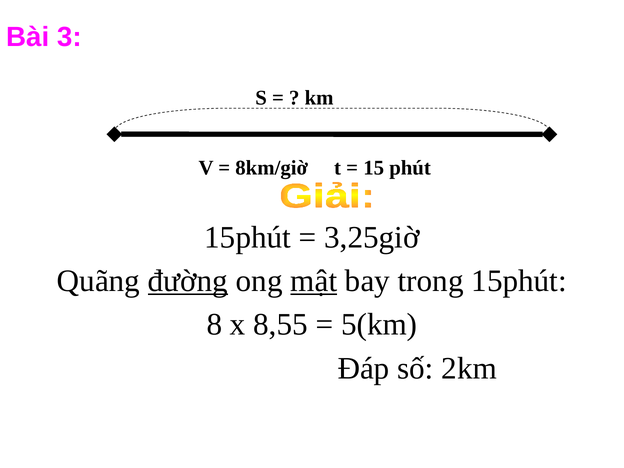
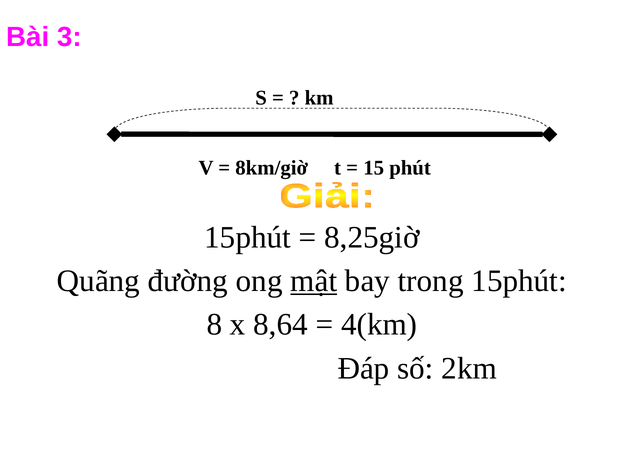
3,25giờ: 3,25giờ -> 8,25giờ (372, 237)
đường underline: present -> none (188, 281)
8,55: 8,55 -> 8,64 (281, 325)
5(km: 5(km -> 4(km (379, 325)
